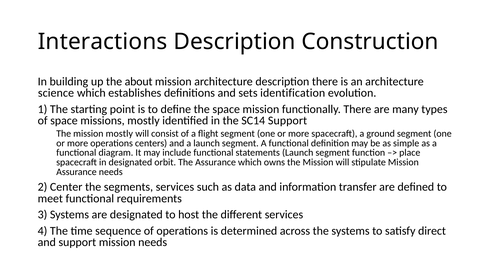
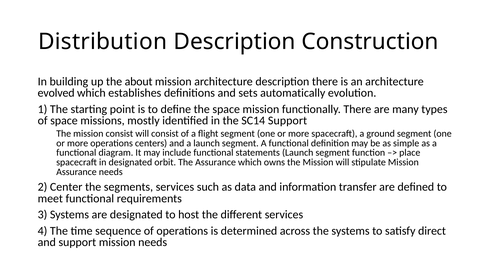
Interactions: Interactions -> Distribution (103, 42)
science: science -> evolved (56, 93)
identification: identification -> automatically (293, 93)
mission mostly: mostly -> consist (119, 133)
